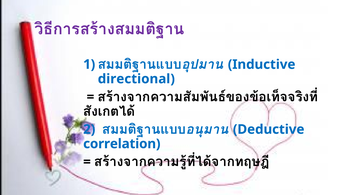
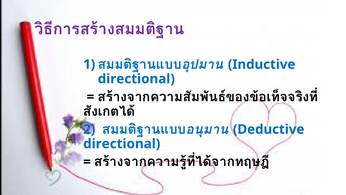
correlation: correlation -> directional (122, 144)
